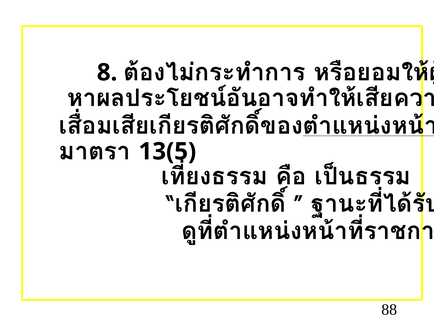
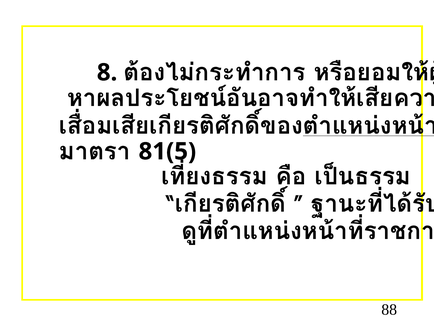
13(5: 13(5 -> 81(5 (167, 151)
